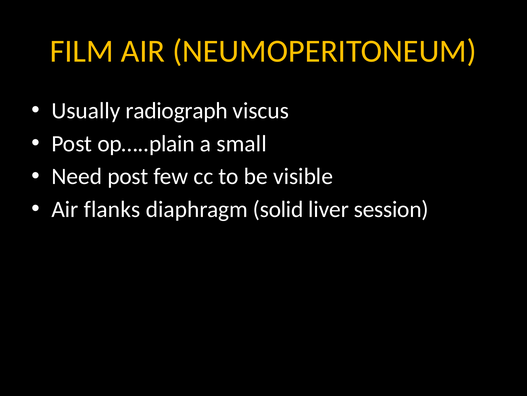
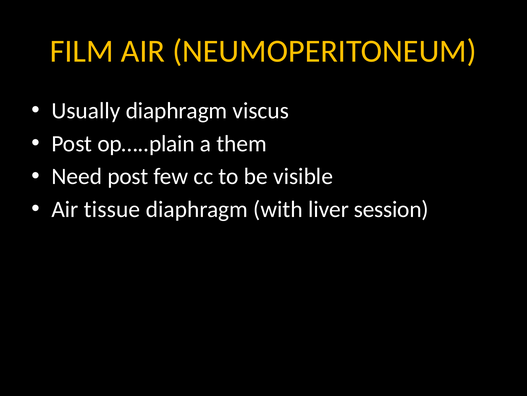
Usually radiograph: radiograph -> diaphragm (177, 111)
small: small -> them (242, 143)
flanks: flanks -> tissue (112, 209)
solid: solid -> with (278, 209)
